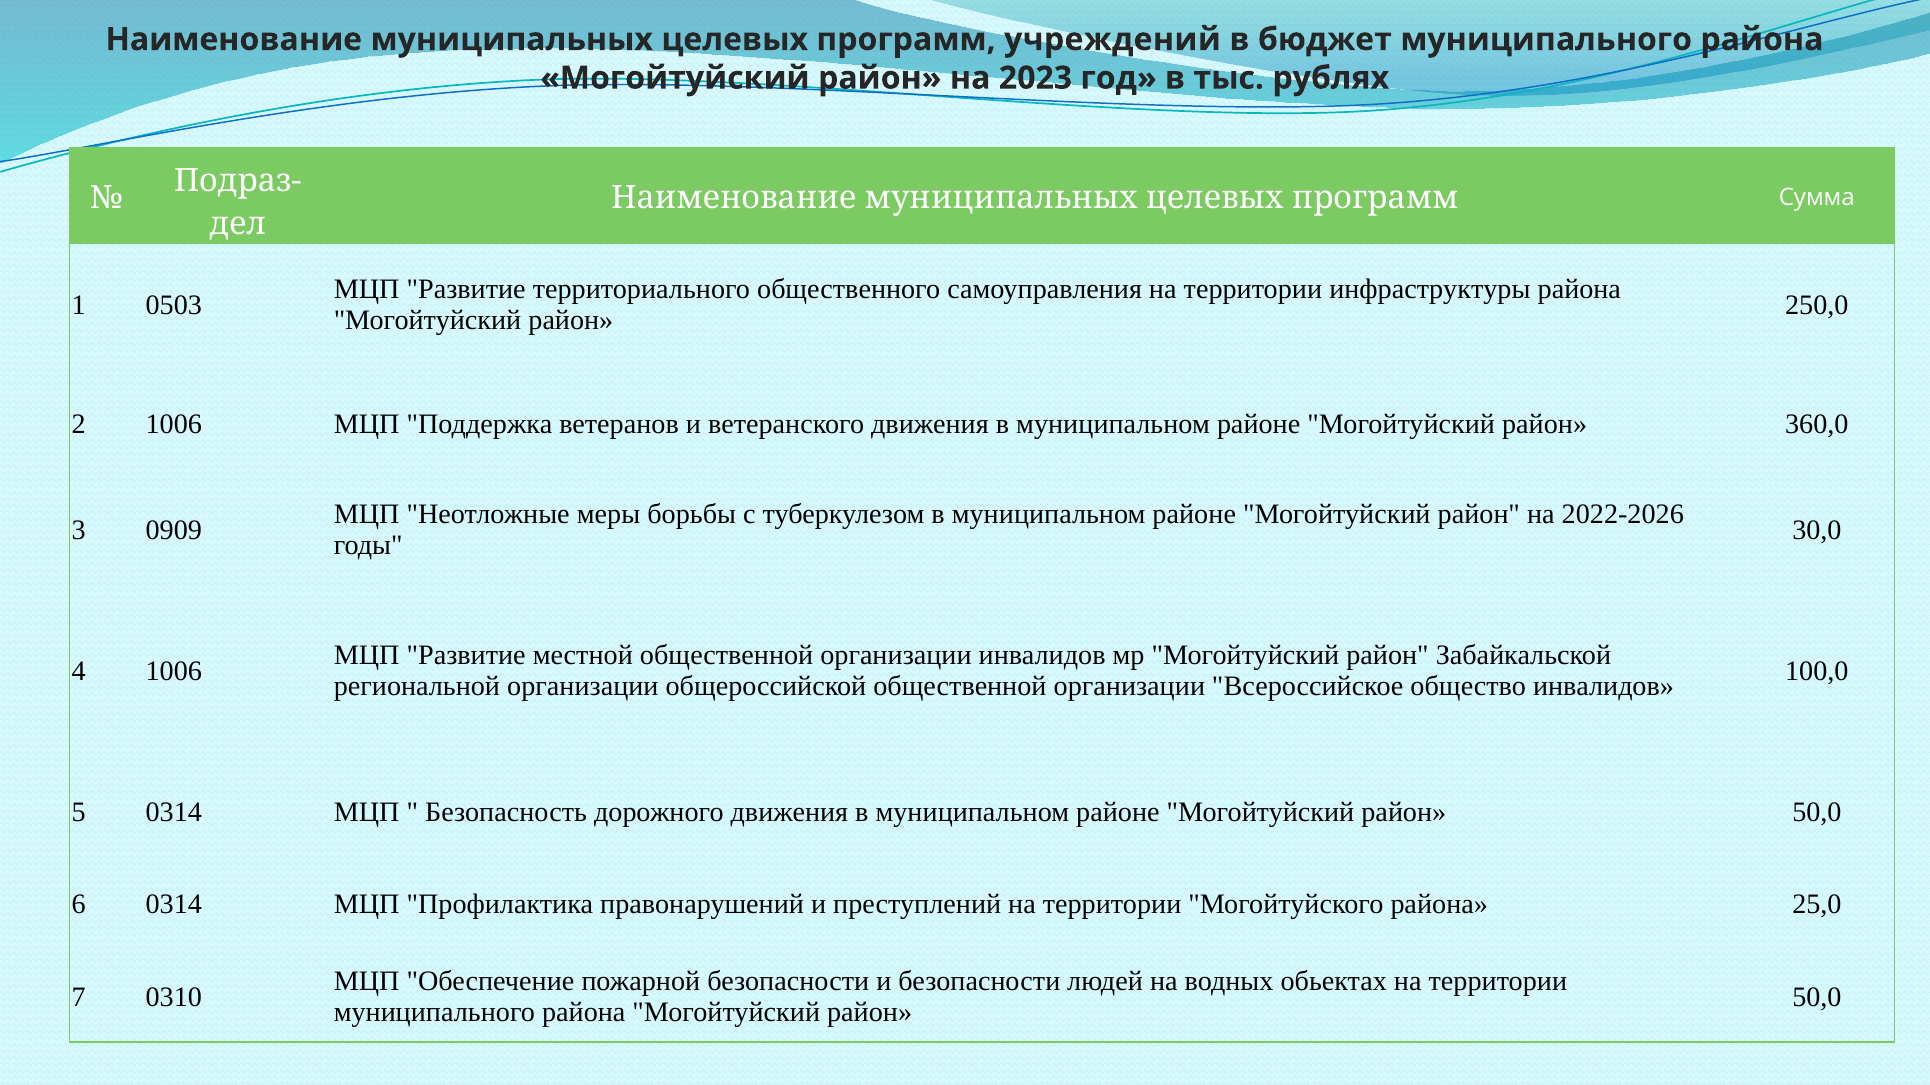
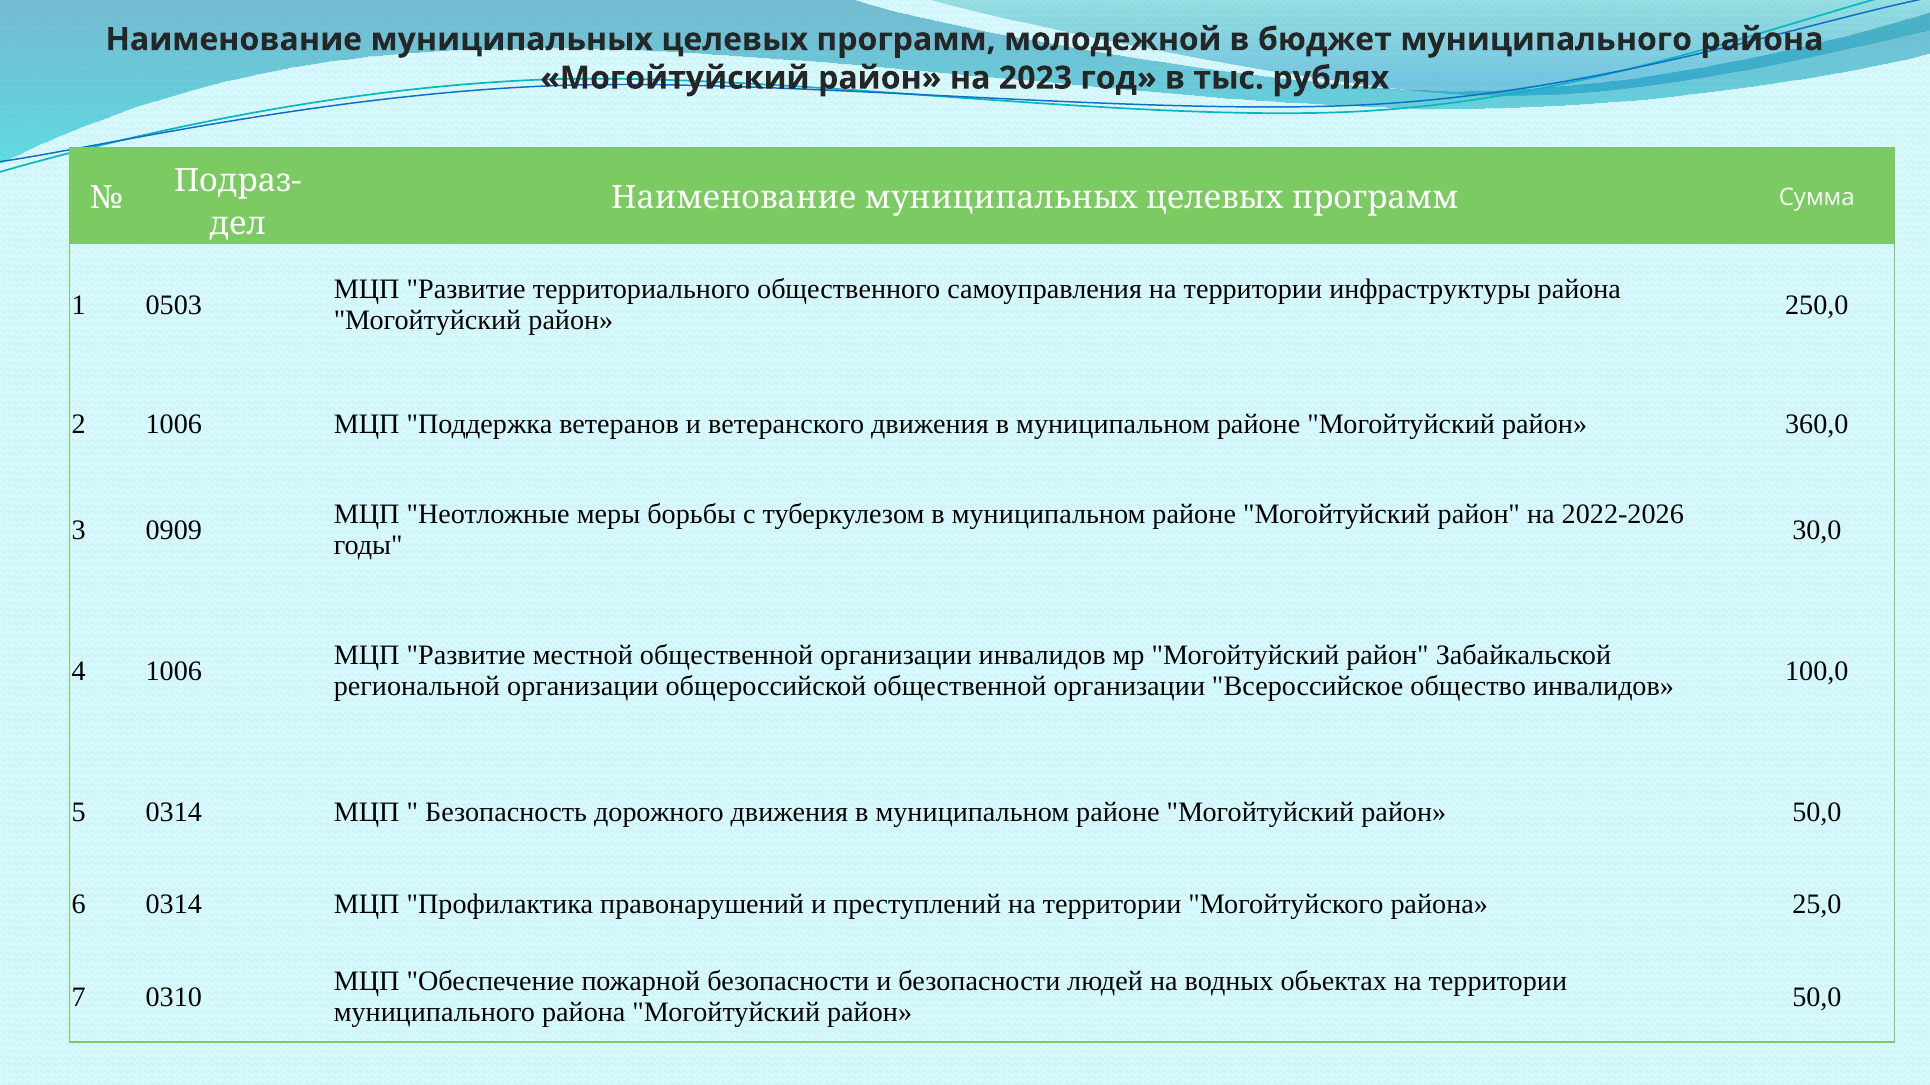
учреждений: учреждений -> молодежной (1113, 39)
